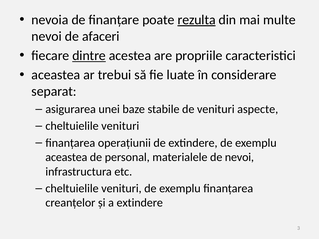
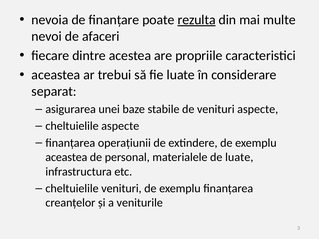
dintre underline: present -> none (89, 56)
venituri: venituri -> aspecte (120, 126)
de nevoi: nevoi -> luate (239, 157)
a extindere: extindere -> veniturile (140, 203)
